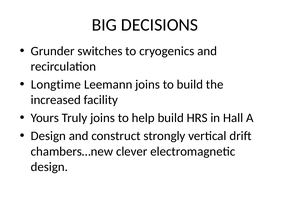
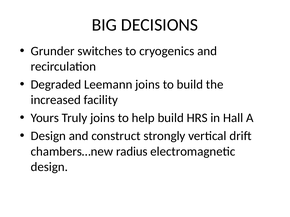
Longtime: Longtime -> Degraded (56, 85)
clever: clever -> radius (132, 152)
